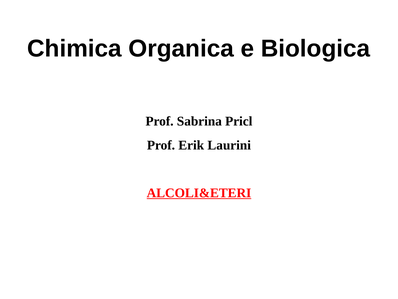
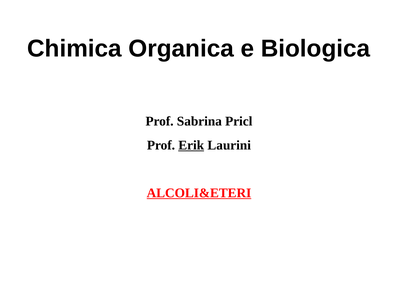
Erik underline: none -> present (191, 145)
